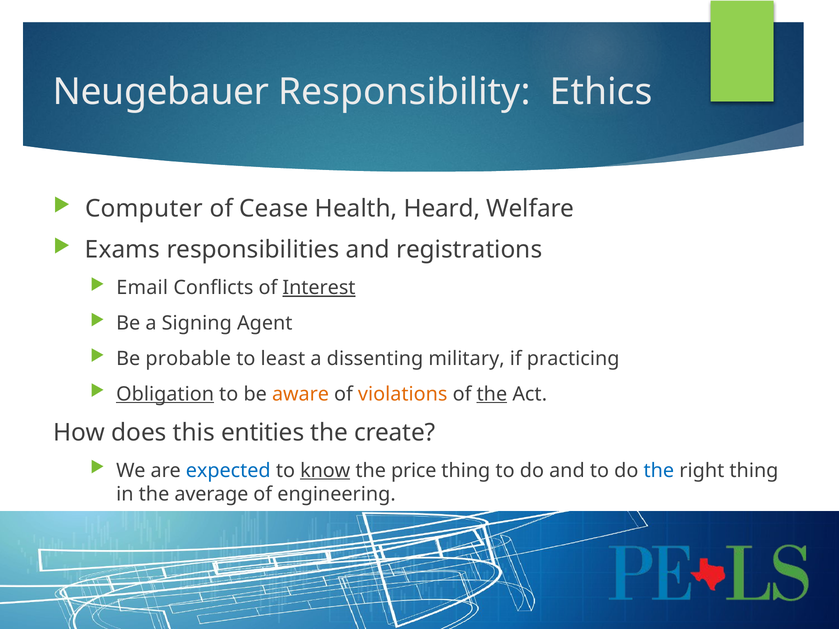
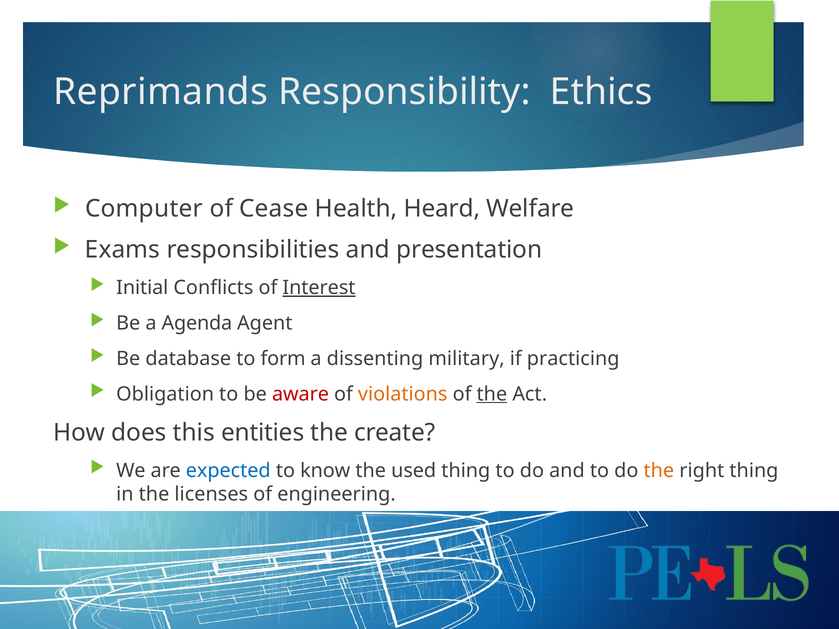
Neugebauer: Neugebauer -> Reprimands (161, 92)
registrations: registrations -> presentation (469, 250)
Email: Email -> Initial (142, 288)
Signing: Signing -> Agenda (197, 323)
probable: probable -> database (188, 359)
least: least -> form (283, 359)
Obligation underline: present -> none (165, 394)
aware colour: orange -> red (300, 394)
know underline: present -> none (325, 471)
price: price -> used (414, 471)
the colour: blue -> orange (659, 471)
average: average -> licenses (211, 494)
